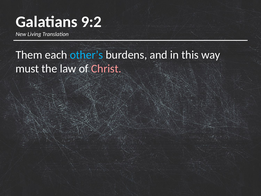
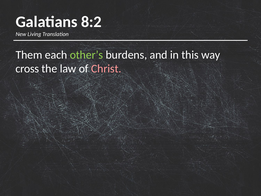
9:2: 9:2 -> 8:2 (91, 22)
other’s colour: light blue -> light green (86, 55)
must: must -> cross (27, 69)
